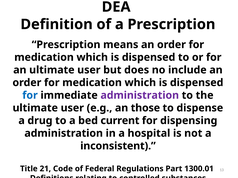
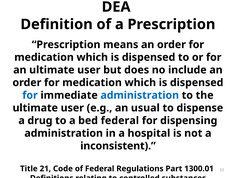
administration colour: purple -> blue (140, 96)
those: those -> usual (145, 108)
bed current: current -> federal (120, 121)
